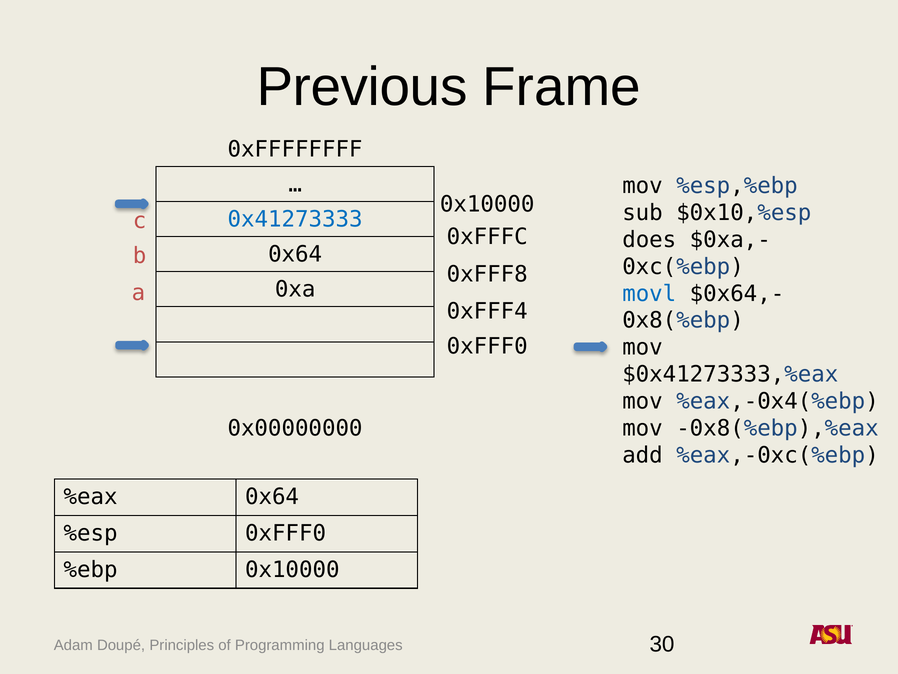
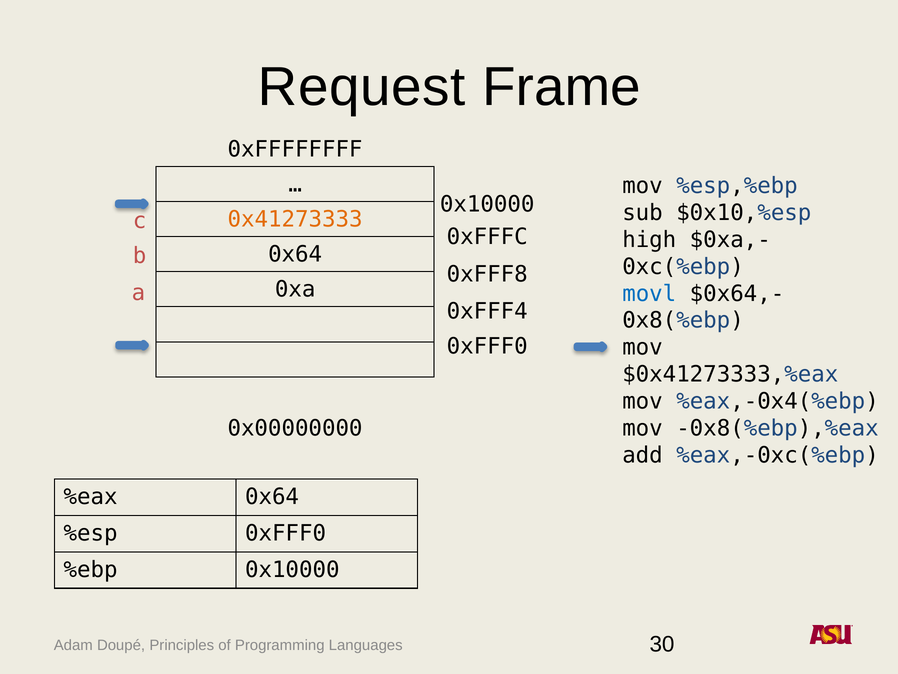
Previous: Previous -> Request (362, 87)
0x41273333 colour: blue -> orange (295, 219)
does: does -> high (649, 240)
